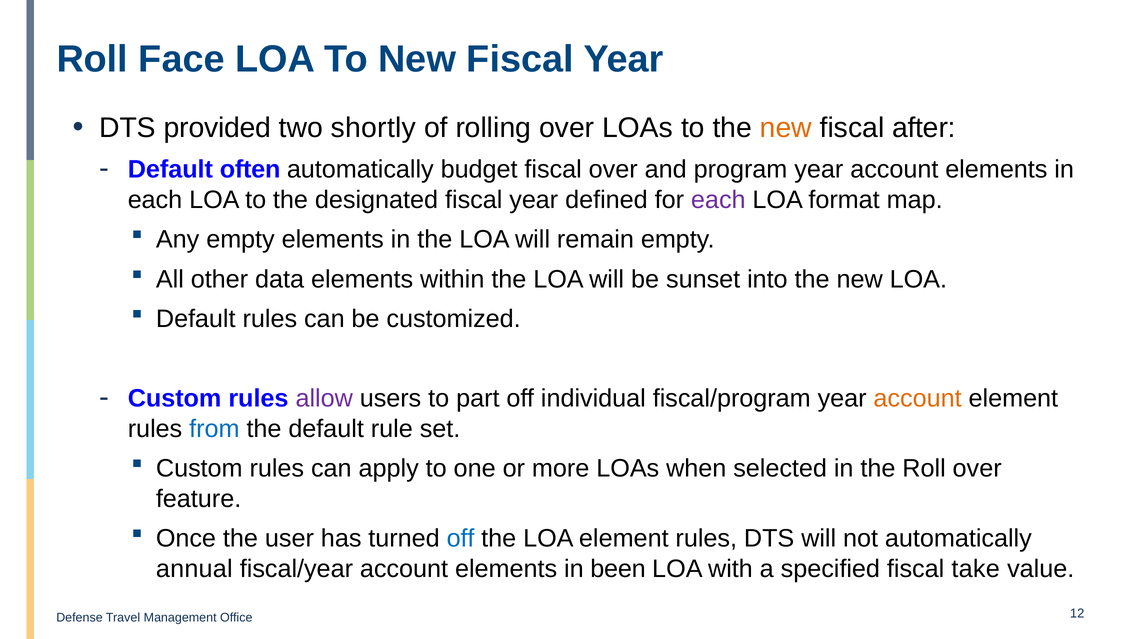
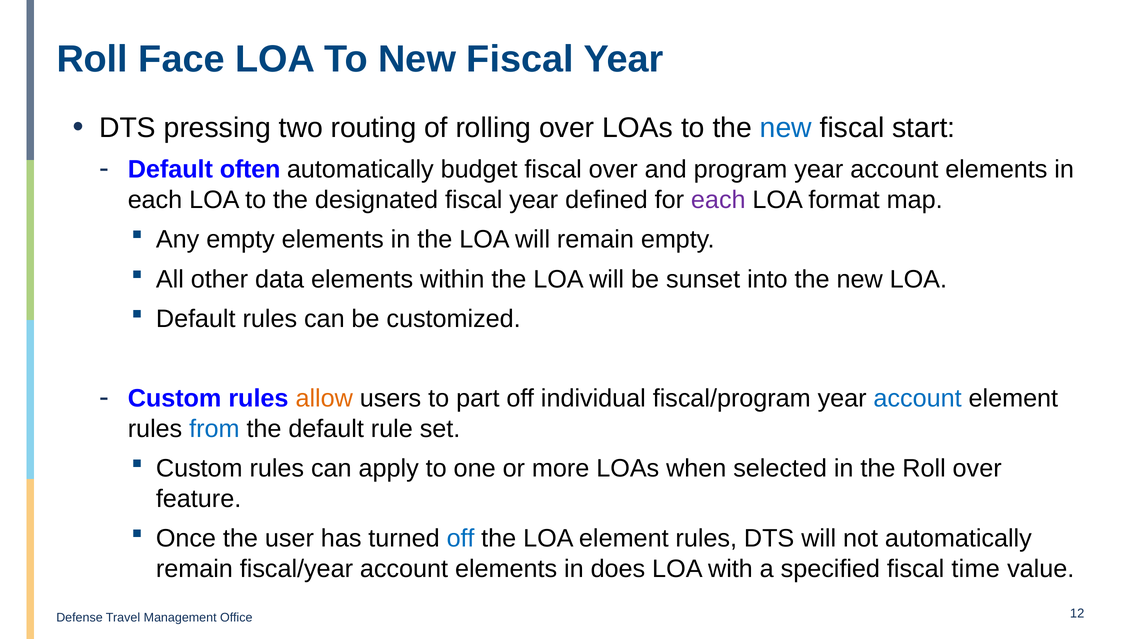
provided: provided -> pressing (217, 128)
shortly: shortly -> routing (374, 128)
new colour: orange -> blue (786, 128)
after: after -> start (924, 128)
allow colour: purple -> orange (324, 399)
account colour: orange -> blue (918, 399)
annual: annual -> remain (194, 569)
been: been -> does (618, 569)
take: take -> time (976, 569)
